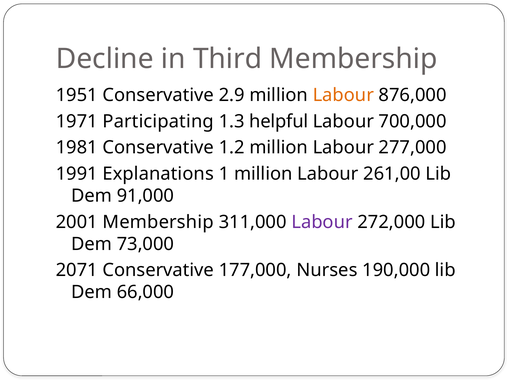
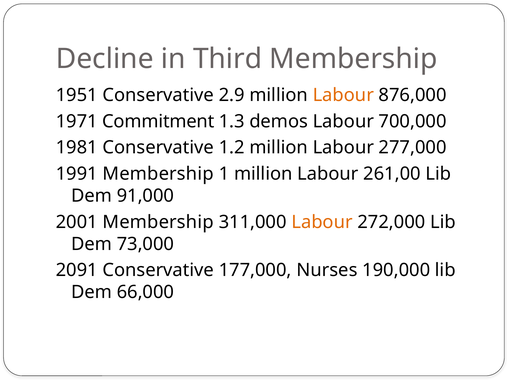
Participating: Participating -> Commitment (158, 121)
helpful: helpful -> demos (279, 121)
1991 Explanations: Explanations -> Membership (158, 174)
Labour colour: purple -> orange (322, 222)
2071: 2071 -> 2091 (77, 270)
